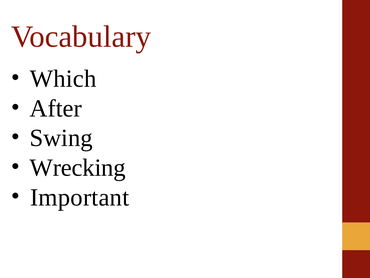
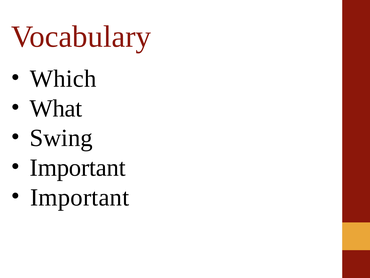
After: After -> What (56, 108)
Wrecking: Wrecking -> Important (78, 167)
